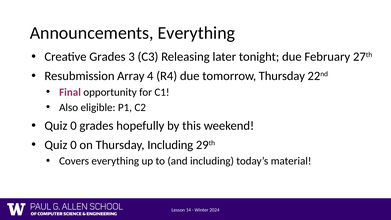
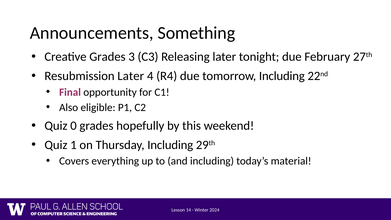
Announcements Everything: Everything -> Something (196, 33)
Resubmission Array: Array -> Later (131, 76)
tomorrow Thursday: Thursday -> Including (282, 76)
0: 0 -> 1 (73, 145)
